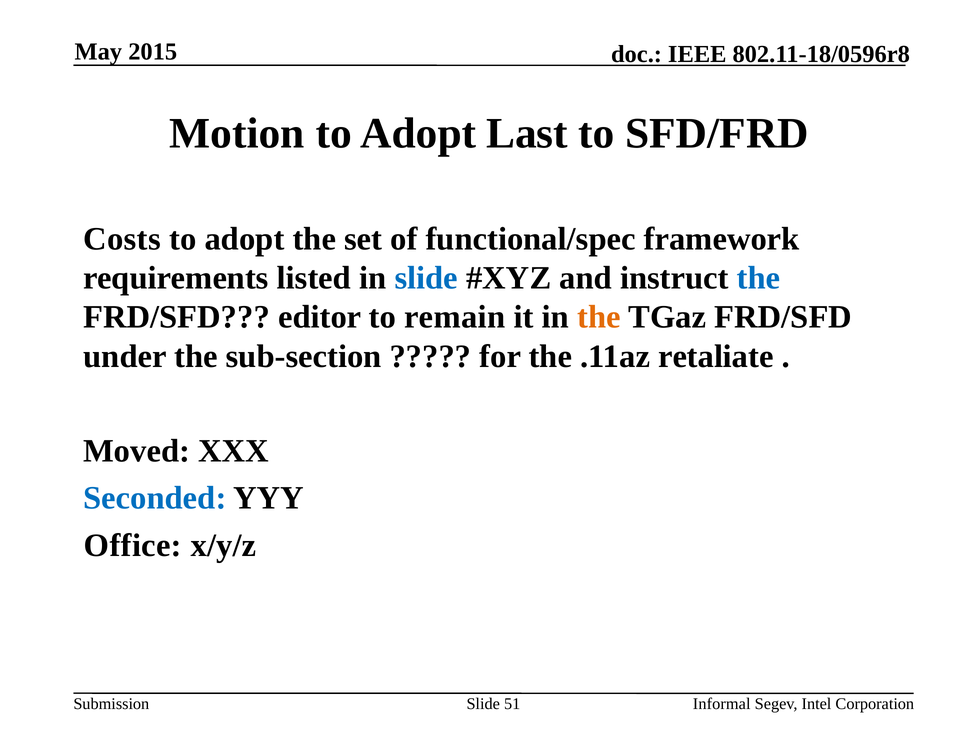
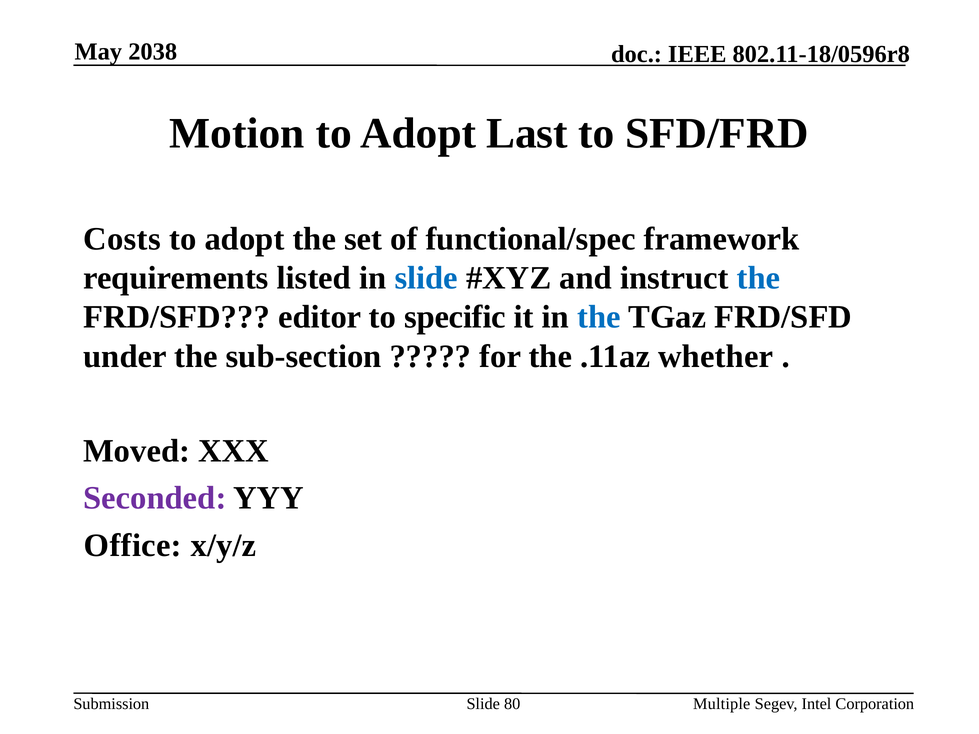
2015: 2015 -> 2038 (153, 52)
remain: remain -> specific (455, 317)
the colour: orange -> blue (599, 317)
retaliate: retaliate -> whether (716, 356)
Seconded colour: blue -> purple (155, 498)
51: 51 -> 80 (512, 704)
Informal: Informal -> Multiple (722, 704)
